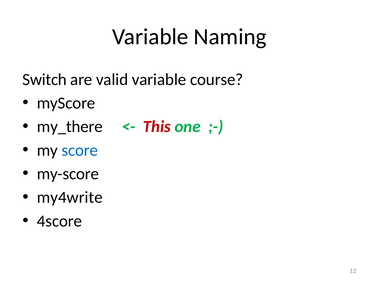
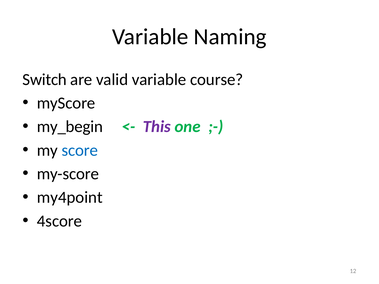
my_there: my_there -> my_begin (70, 127)
This colour: red -> purple (157, 127)
my4write: my4write -> my4point (70, 198)
